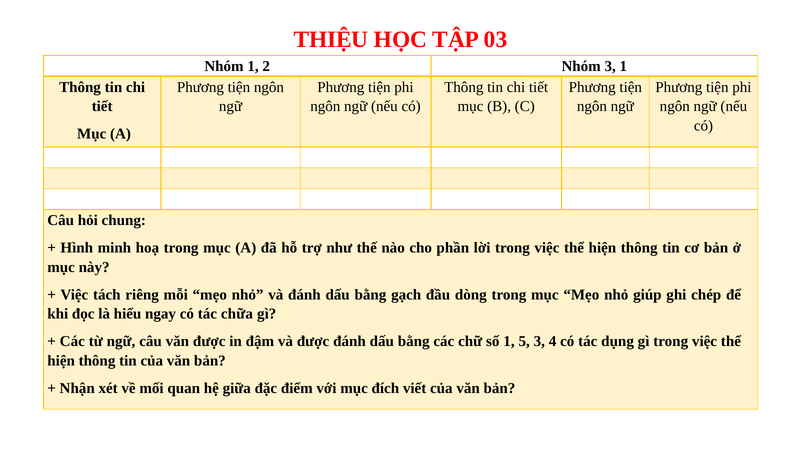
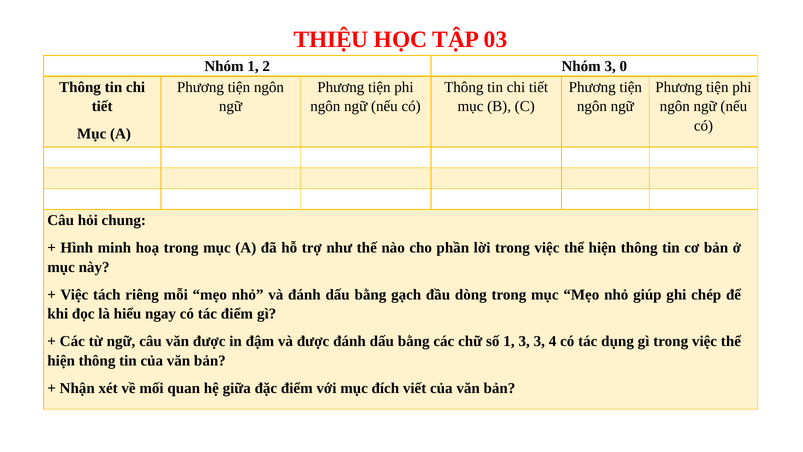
3 1: 1 -> 0 (623, 66)
tác chữa: chữa -> điểm (237, 314)
1 5: 5 -> 3 (524, 341)
